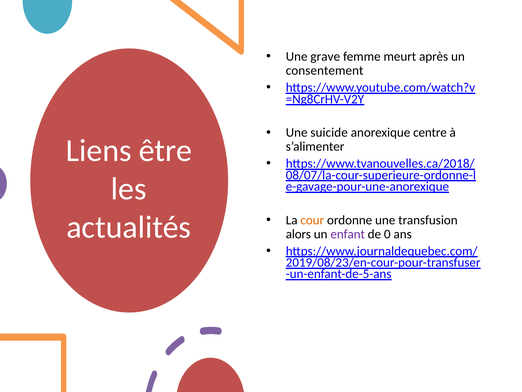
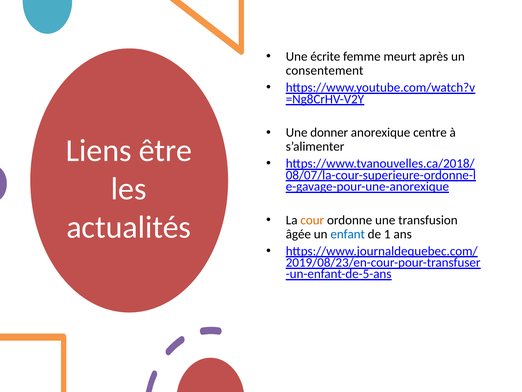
grave: grave -> écrite (325, 56)
suicide: suicide -> donner (329, 132)
alors: alors -> âgée (298, 234)
enfant colour: purple -> blue (348, 234)
0: 0 -> 1 (387, 234)
